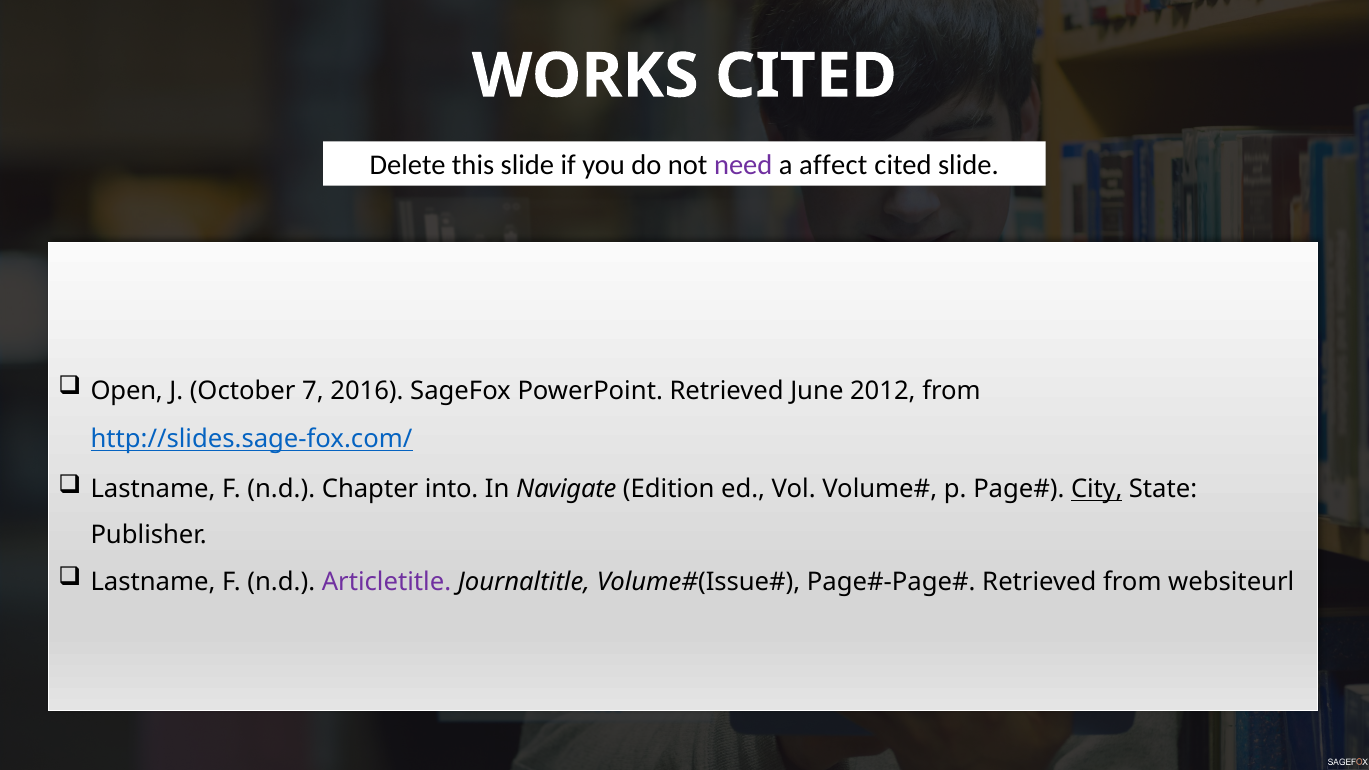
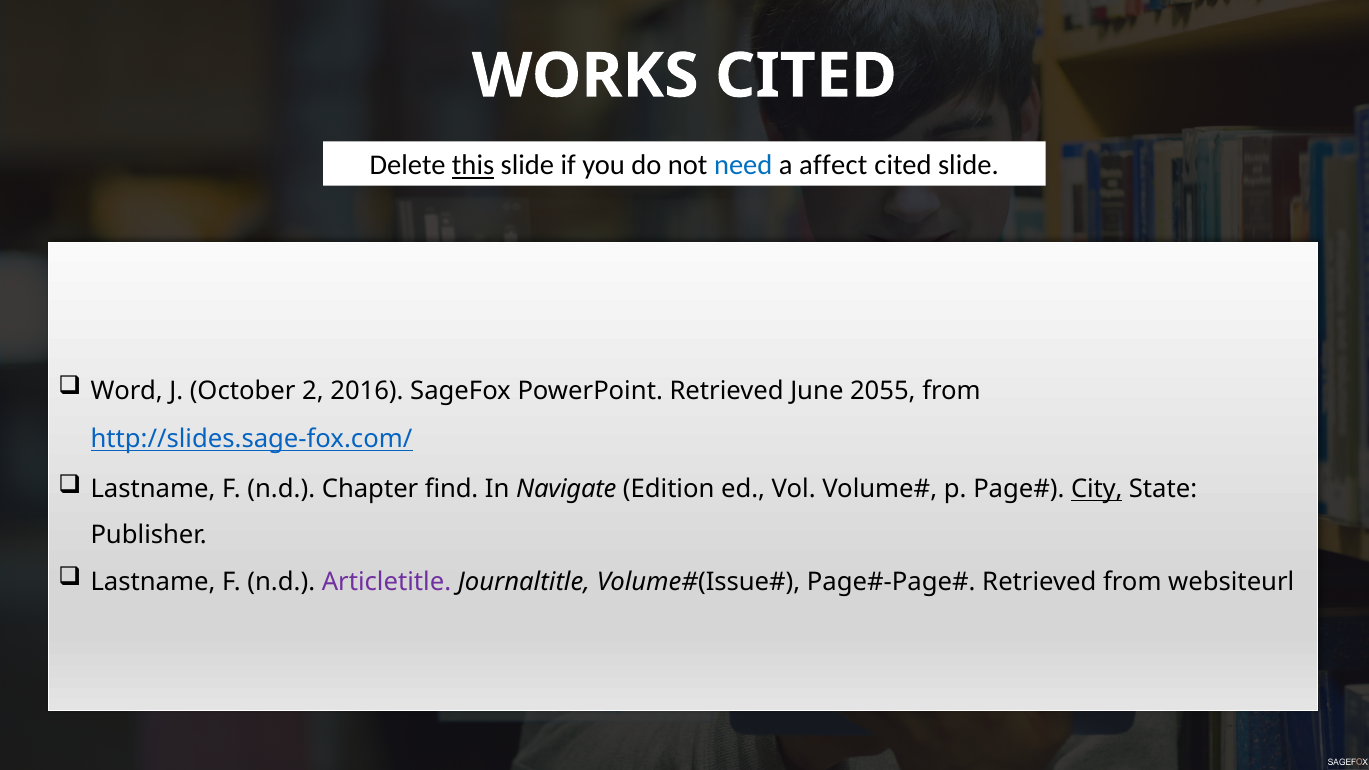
this underline: none -> present (473, 165)
need colour: purple -> blue (743, 165)
Open: Open -> Word (127, 391)
7: 7 -> 2 (313, 391)
2012: 2012 -> 2055 (883, 391)
into: into -> find (452, 489)
